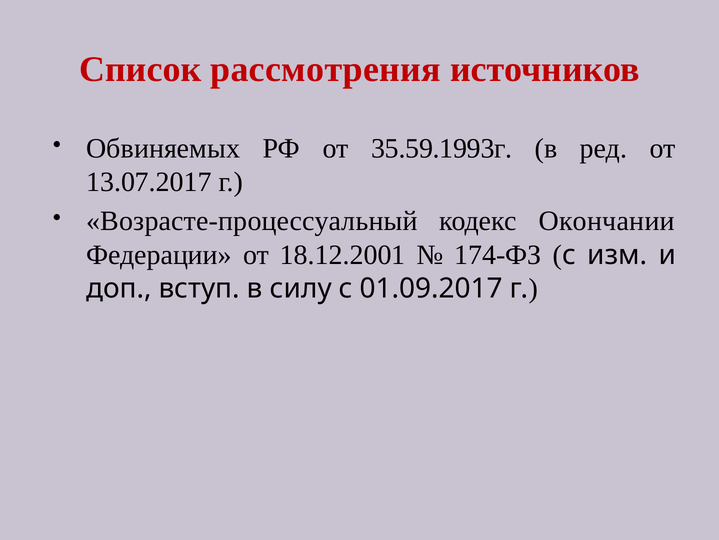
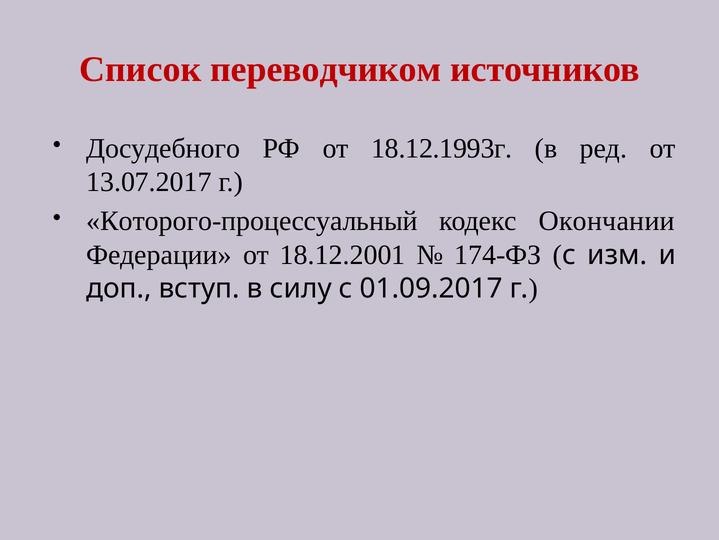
рассмотрения: рассмотрения -> переводчиком (326, 69)
Обвиняемых: Обвиняемых -> Досудебного (163, 148)
35.59.1993г: 35.59.1993г -> 18.12.1993г (442, 148)
Возрасте-процессуальный: Возрасте-процессуальный -> Которого-процессуальный (252, 221)
